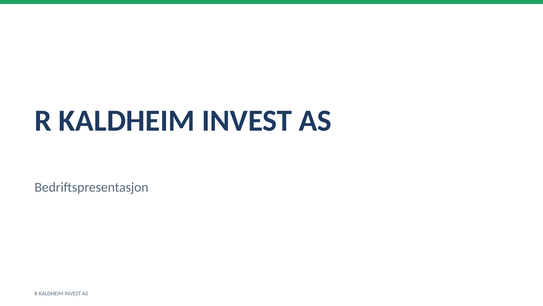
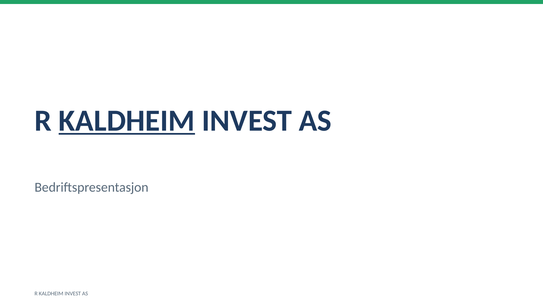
KALDHEIM underline: none -> present (127, 120)
